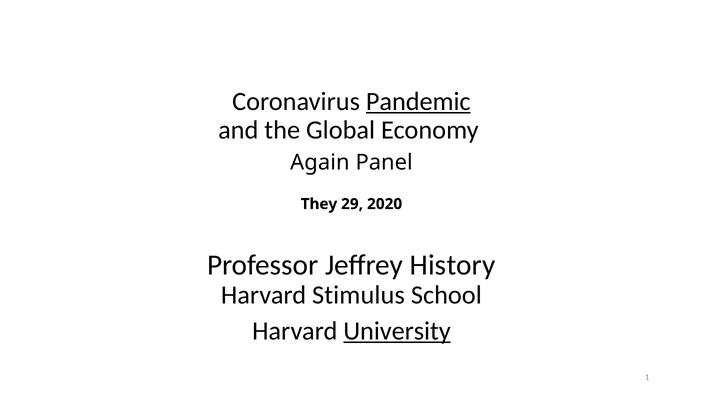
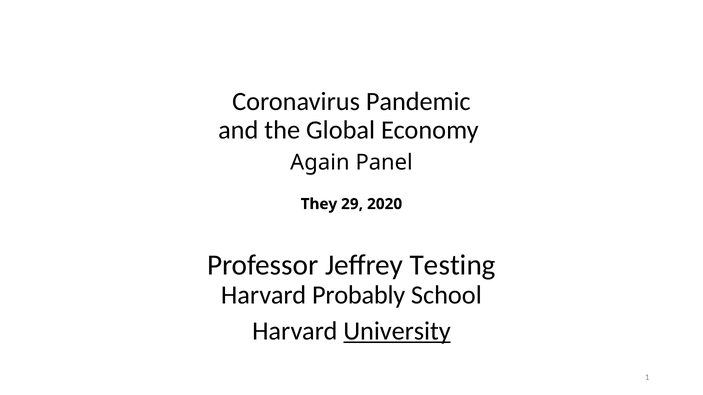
Pandemic underline: present -> none (418, 102)
History: History -> Testing (453, 266)
Stimulus: Stimulus -> Probably (359, 296)
